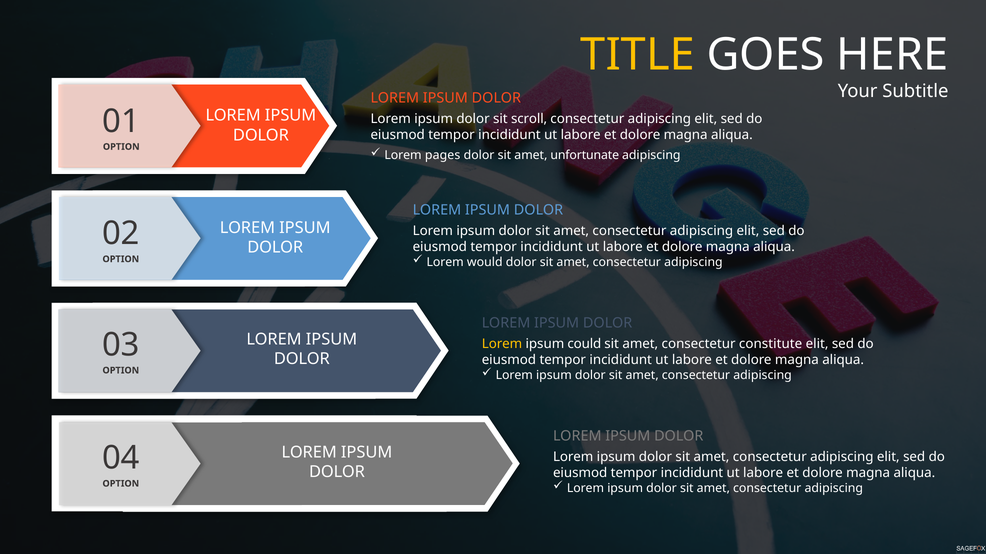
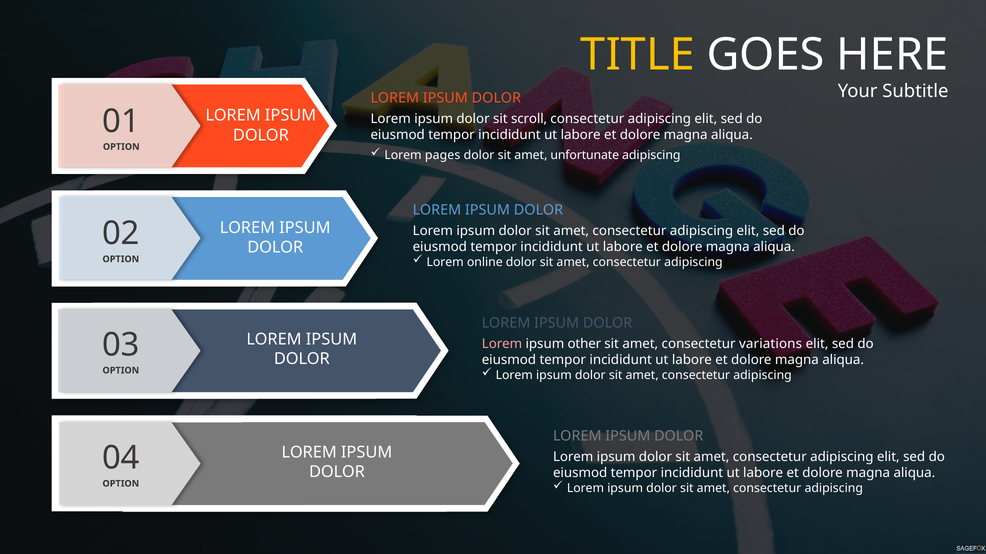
would: would -> online (485, 263)
Lorem colour: yellow -> pink (502, 344)
could: could -> other (584, 344)
constitute: constitute -> variations (771, 344)
